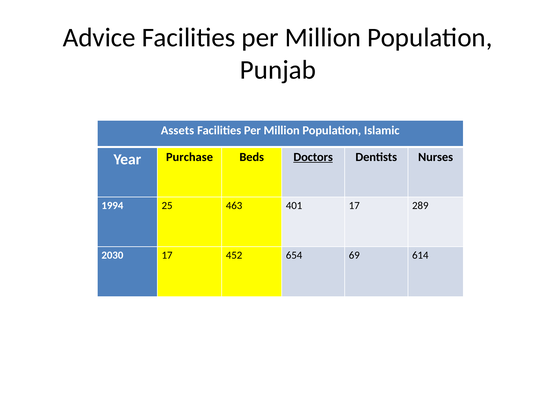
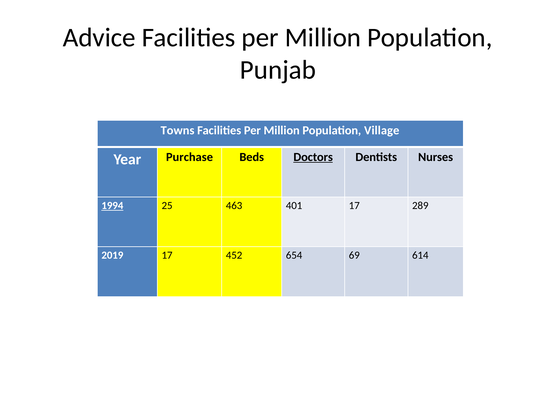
Assets: Assets -> Towns (178, 130)
Islamic: Islamic -> Village (382, 130)
1994 underline: none -> present (112, 206)
2030: 2030 -> 2019 (112, 255)
